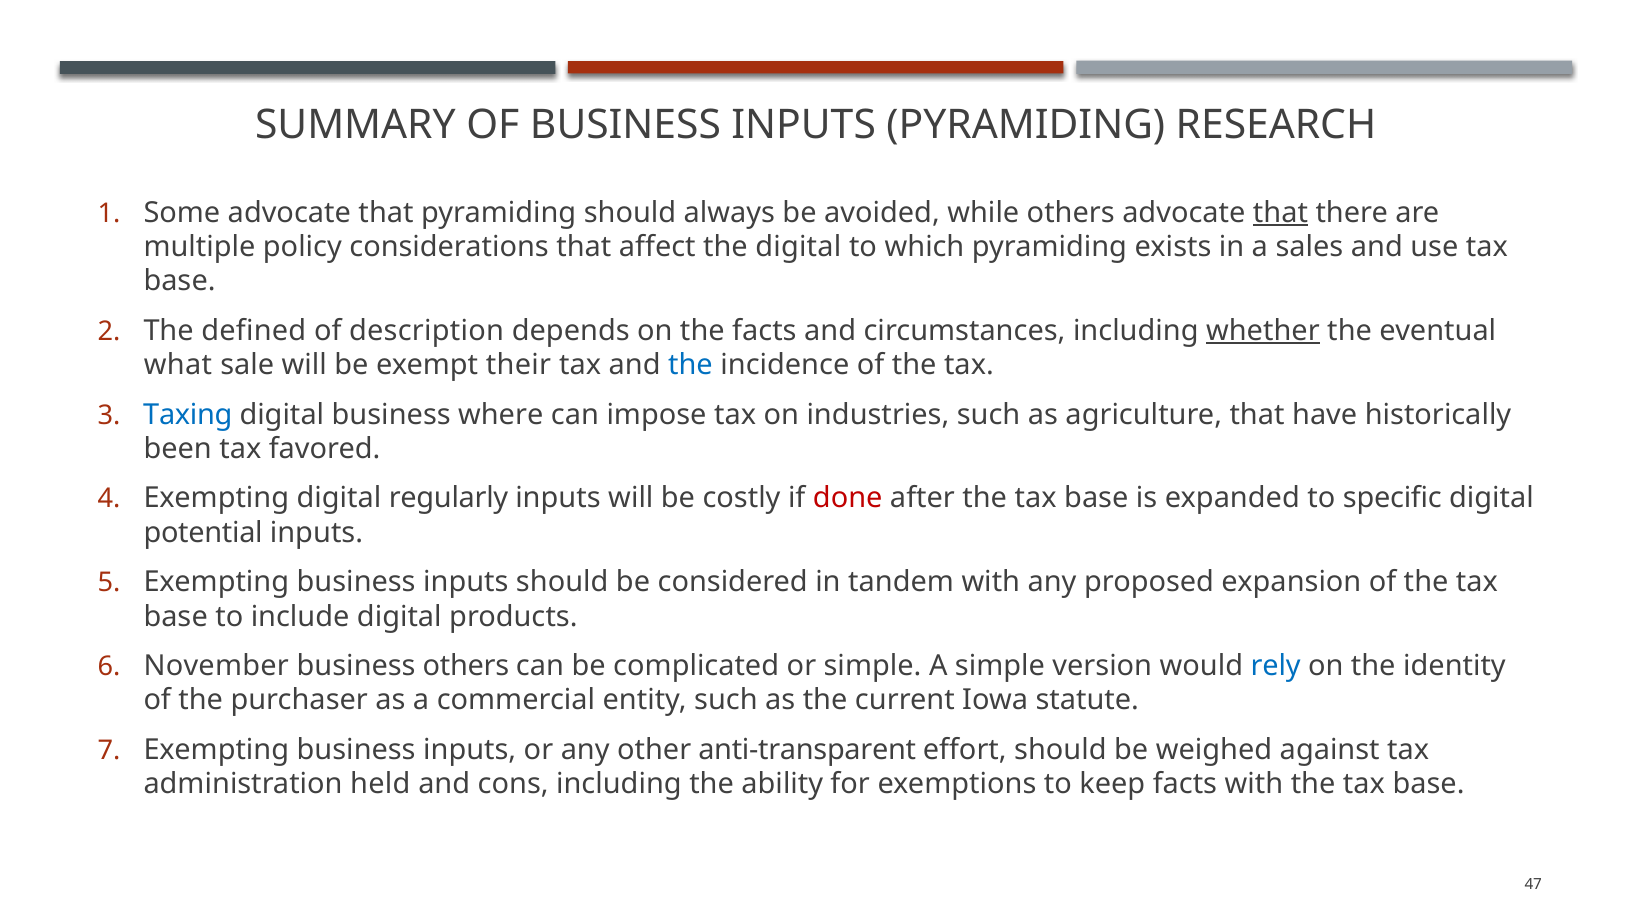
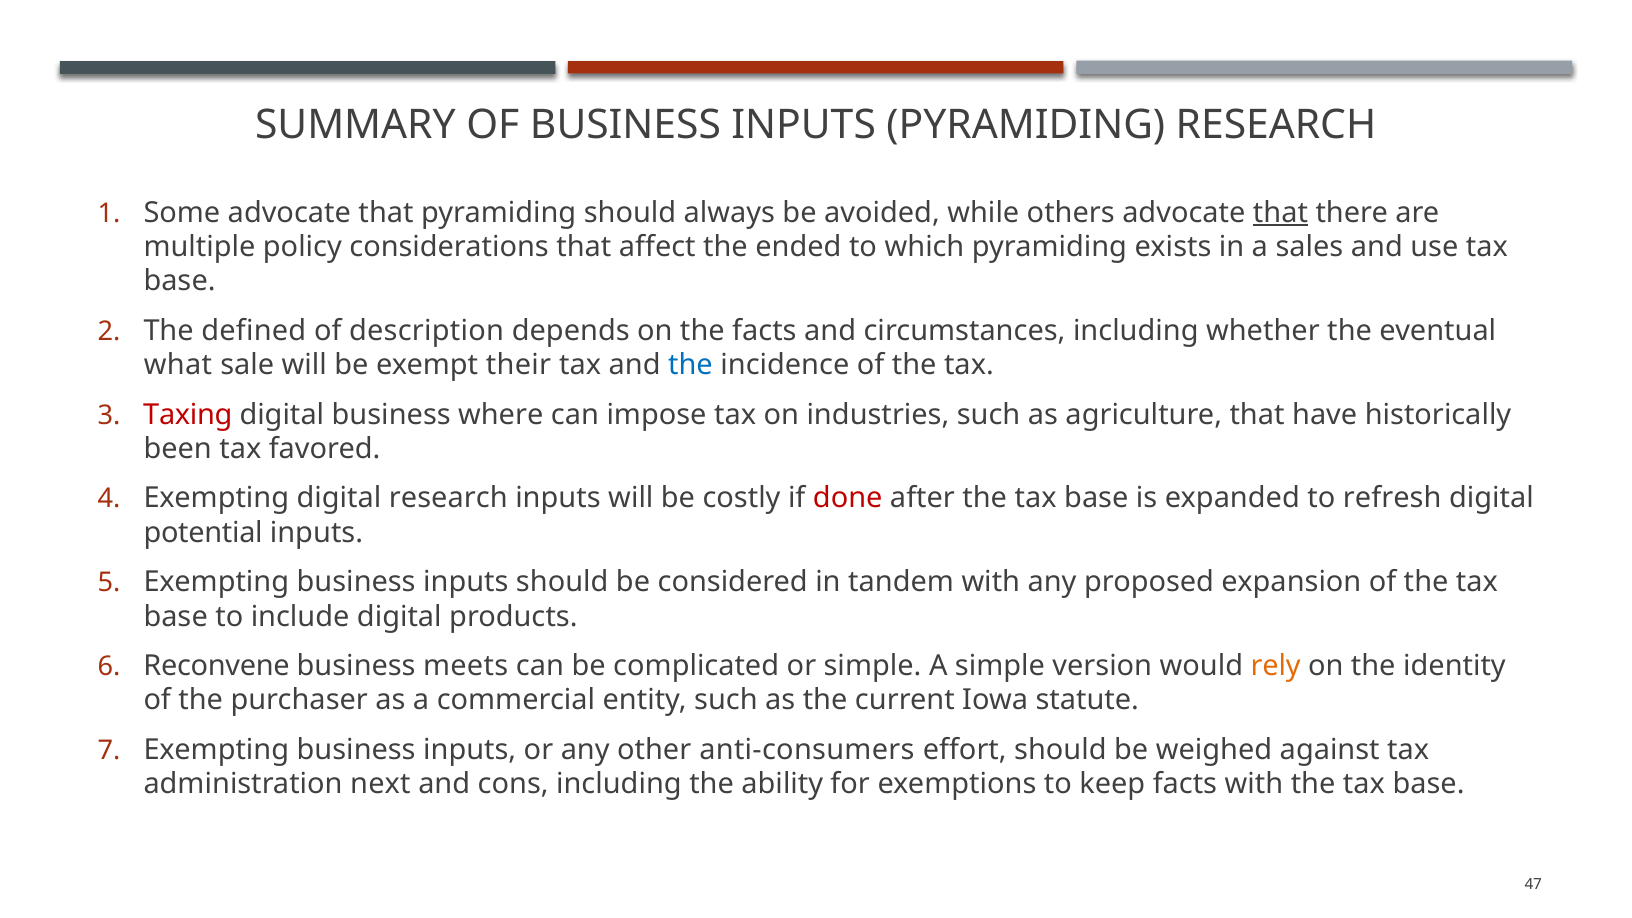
the digital: digital -> ended (798, 247)
whether underline: present -> none (1263, 331)
Taxing colour: blue -> red (188, 415)
digital regularly: regularly -> research (448, 498)
specific: specific -> refresh (1392, 498)
November: November -> Reconvene (217, 666)
business others: others -> meets (466, 666)
rely colour: blue -> orange (1276, 666)
anti-transparent: anti-transparent -> anti-consumers (807, 750)
held: held -> next (380, 784)
